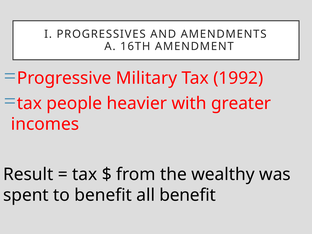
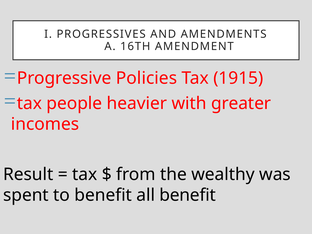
Military: Military -> Policies (147, 78)
1992: 1992 -> 1915 (238, 78)
